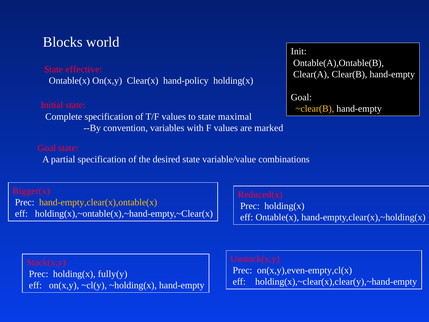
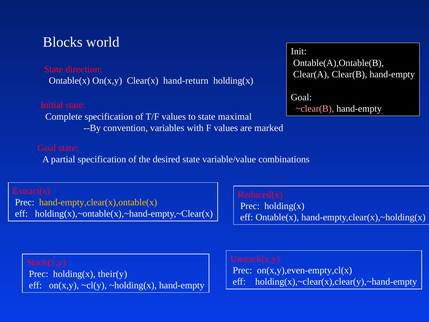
effective: effective -> direction (84, 69)
hand-policy: hand-policy -> hand-return (186, 81)
~clear(B colour: yellow -> pink (315, 109)
Bigger(x: Bigger(x -> Extract(x (31, 191)
fully(y: fully(y -> their(y (113, 274)
